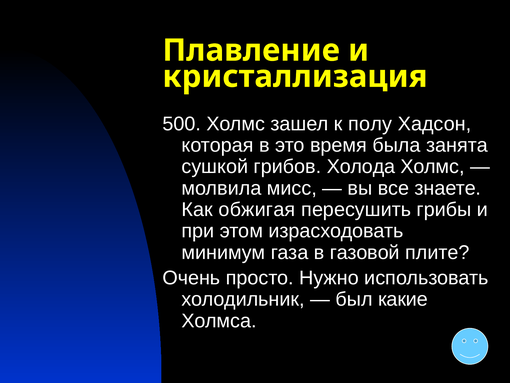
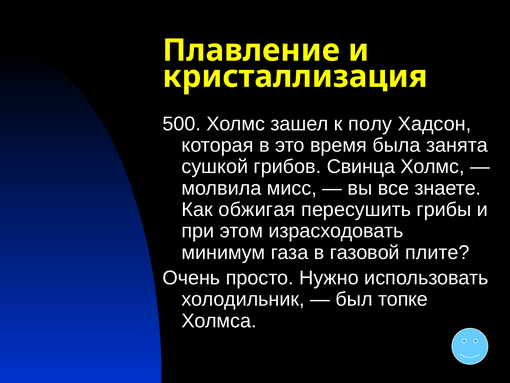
Холода: Холода -> Свинца (361, 167)
какие: какие -> топке (403, 299)
